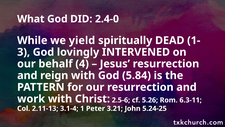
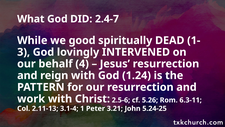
2.4-0: 2.4-0 -> 2.4-7 (107, 19)
yield: yield -> good (82, 40)
5.84: 5.84 -> 1.24 (137, 75)
